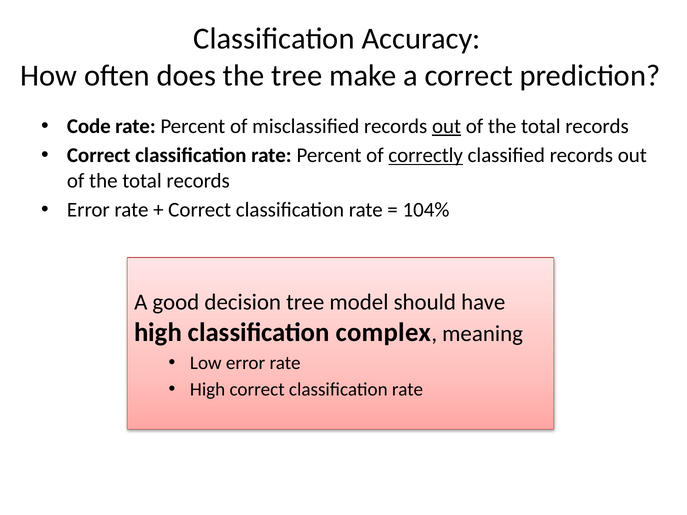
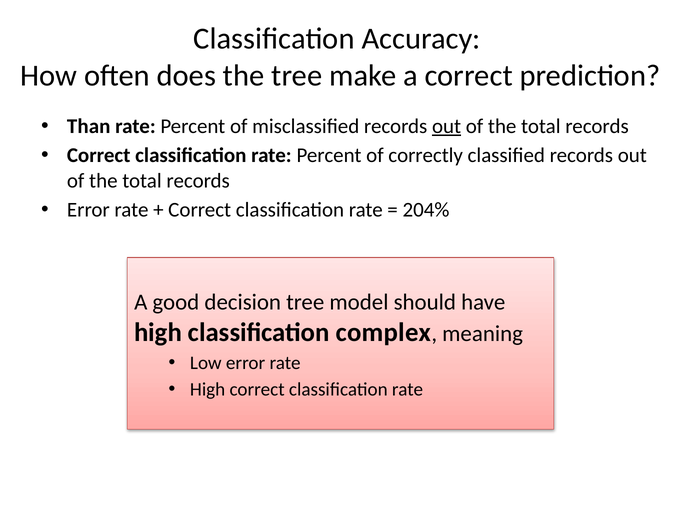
Code: Code -> Than (89, 126)
correctly underline: present -> none (426, 156)
104%: 104% -> 204% (426, 210)
